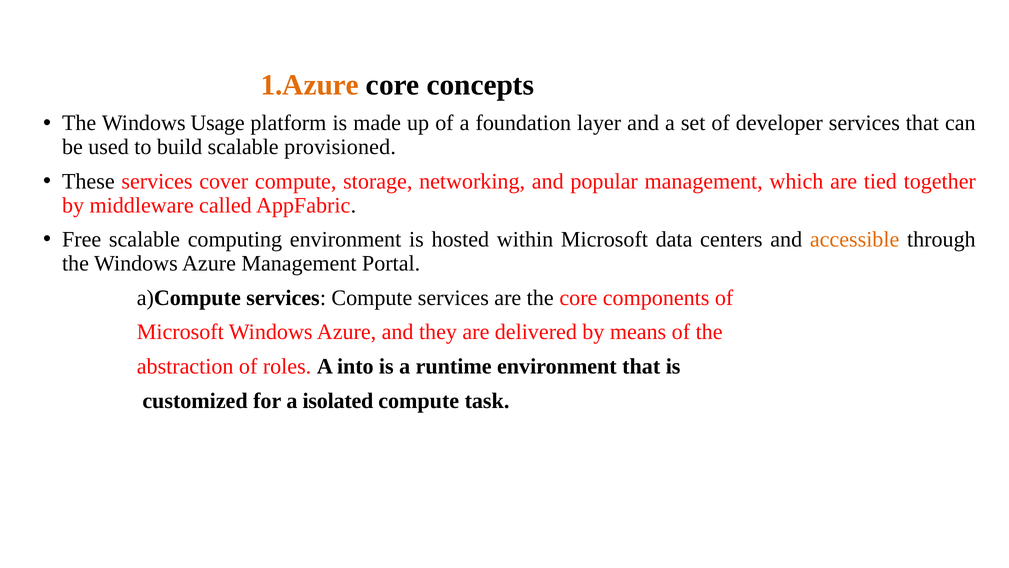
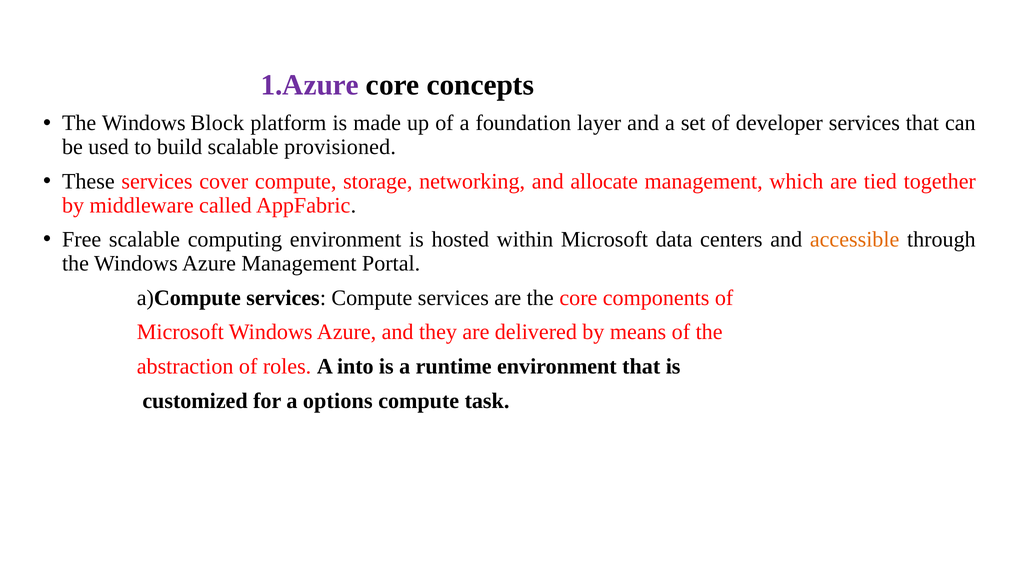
1.Azure colour: orange -> purple (310, 85)
Usage: Usage -> Block (217, 123)
popular: popular -> allocate (604, 181)
isolated: isolated -> options (338, 401)
